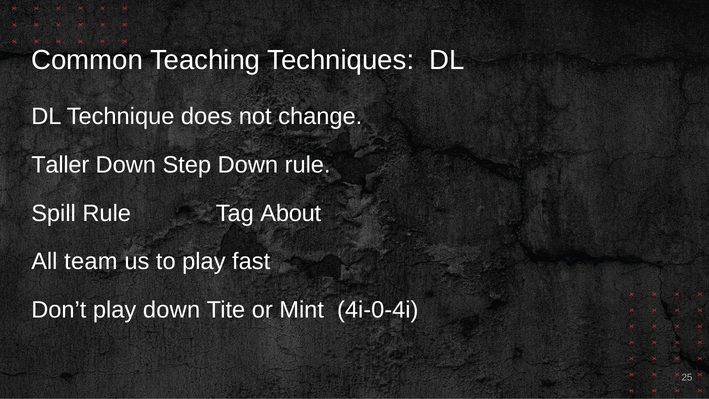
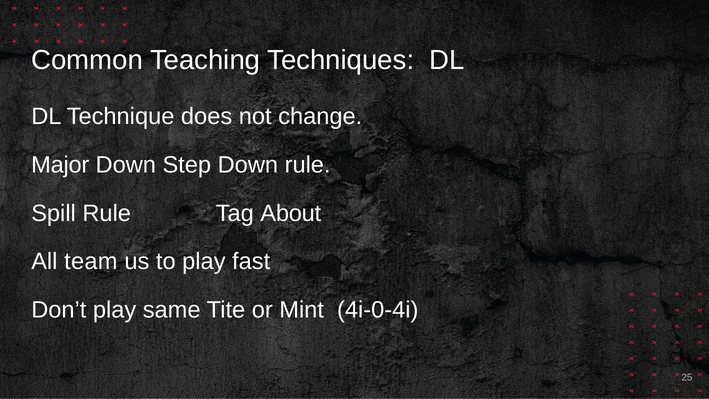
Taller: Taller -> Major (60, 165)
play down: down -> same (172, 310)
